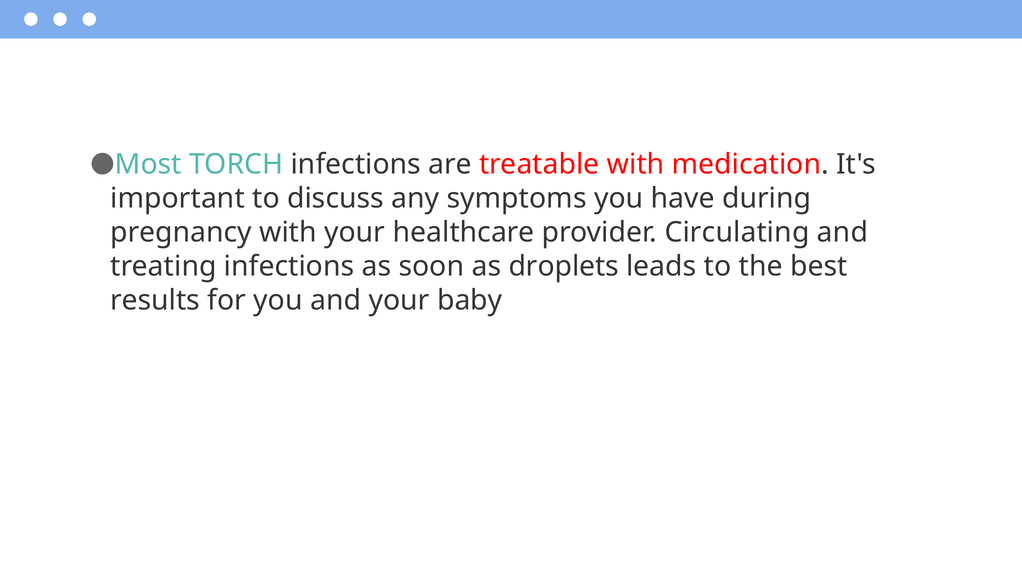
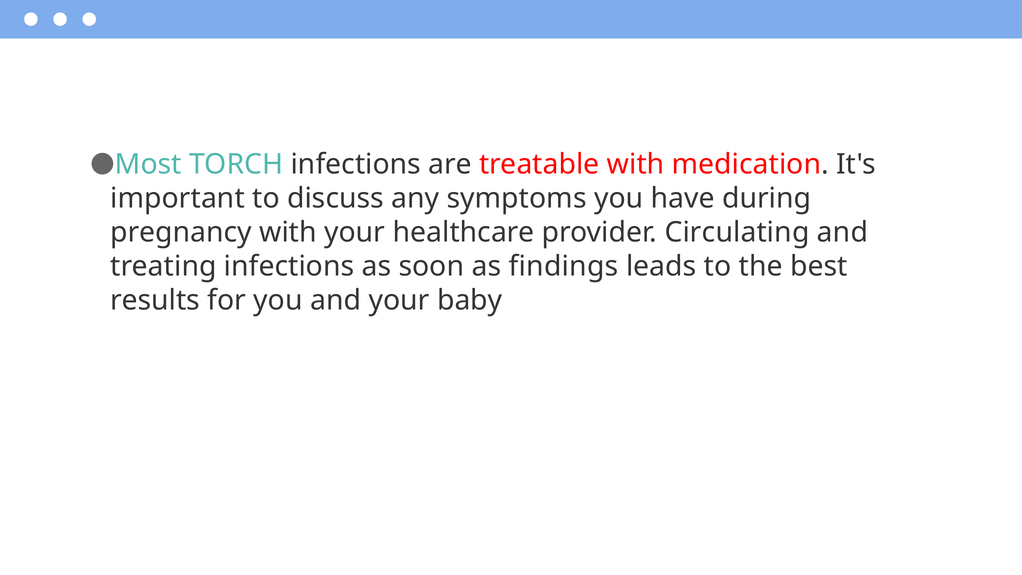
droplets: droplets -> findings (564, 266)
